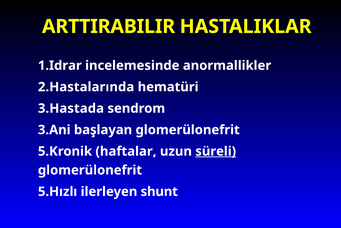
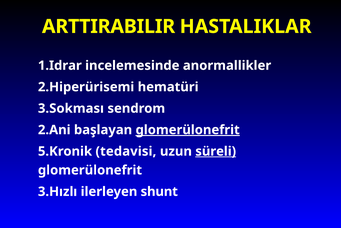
2.Hastalarında: 2.Hastalarında -> 2.Hiperürisemi (86, 87)
3.Hastada: 3.Hastada -> 3.Sokması (71, 108)
3.Ani: 3.Ani -> 2.Ani (54, 130)
glomerülonefrit underline: none -> present (188, 130)
haftalar: haftalar -> tedavisi (126, 151)
5.Hızlı: 5.Hızlı -> 3.Hızlı (58, 192)
